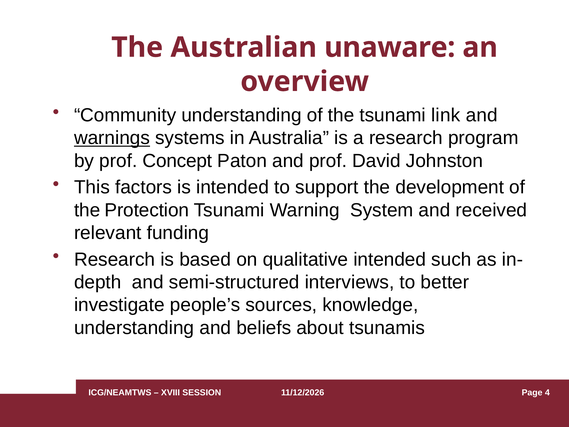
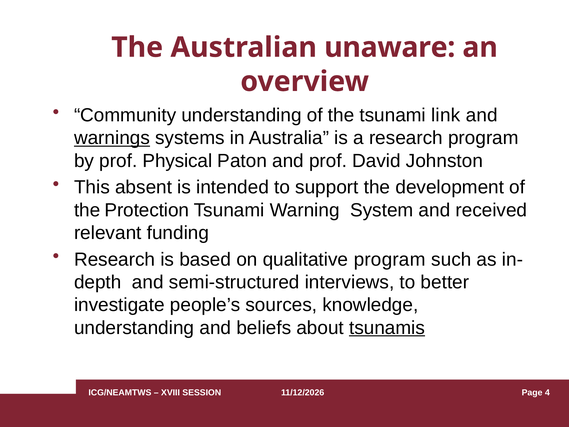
Concept: Concept -> Physical (177, 161)
factors: factors -> absent (144, 187)
qualitative intended: intended -> program (390, 259)
tsunamis underline: none -> present (387, 328)
